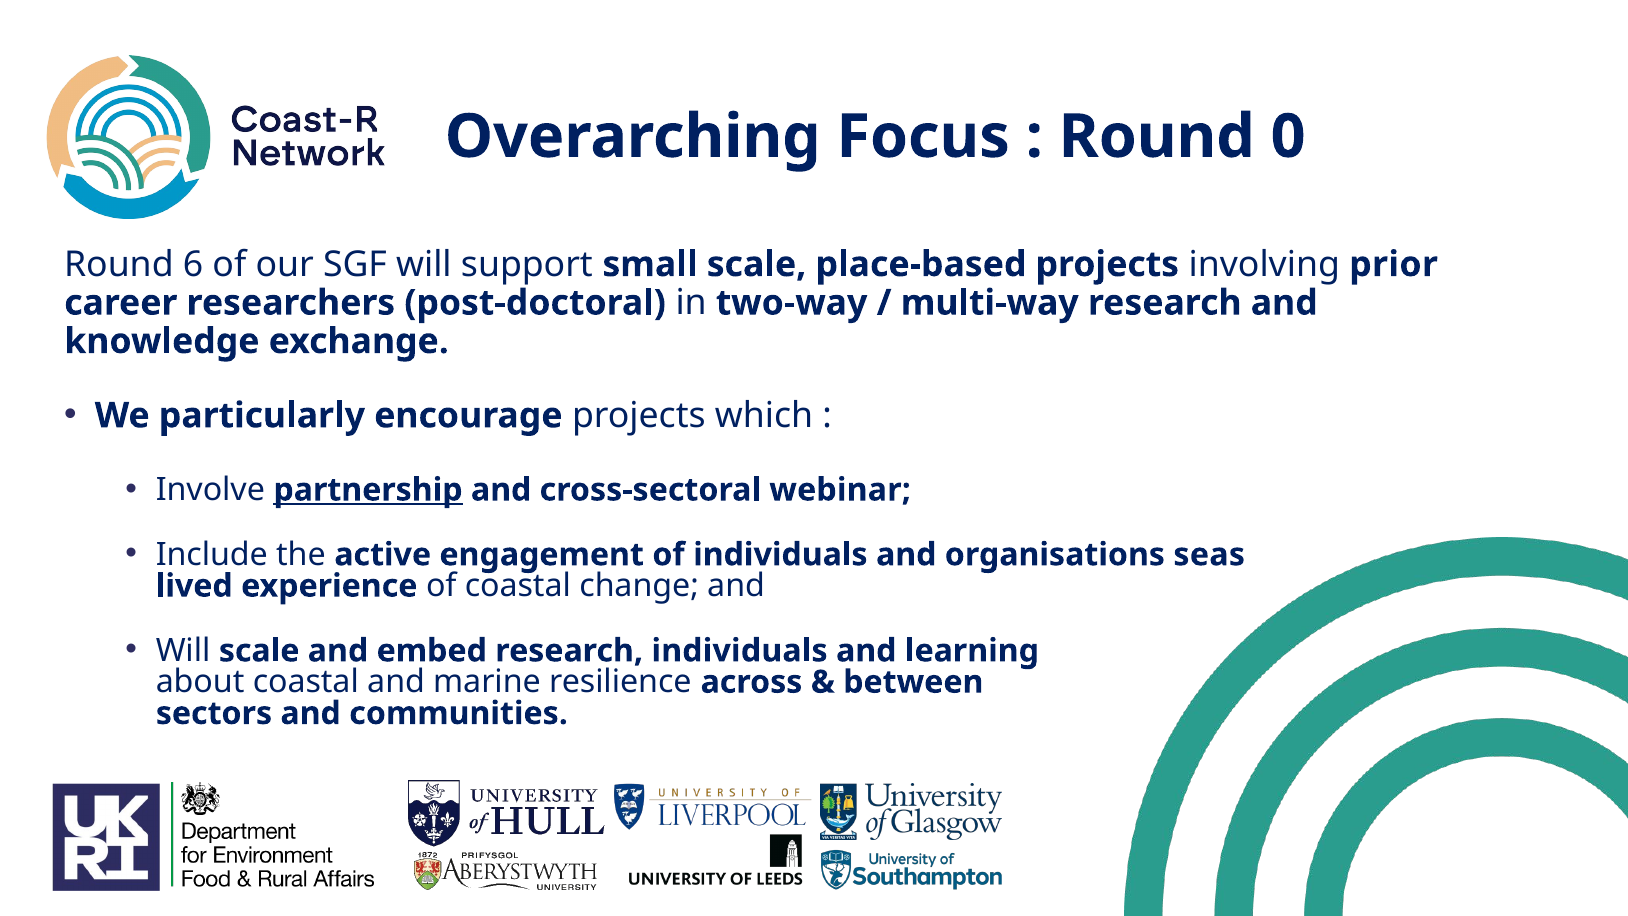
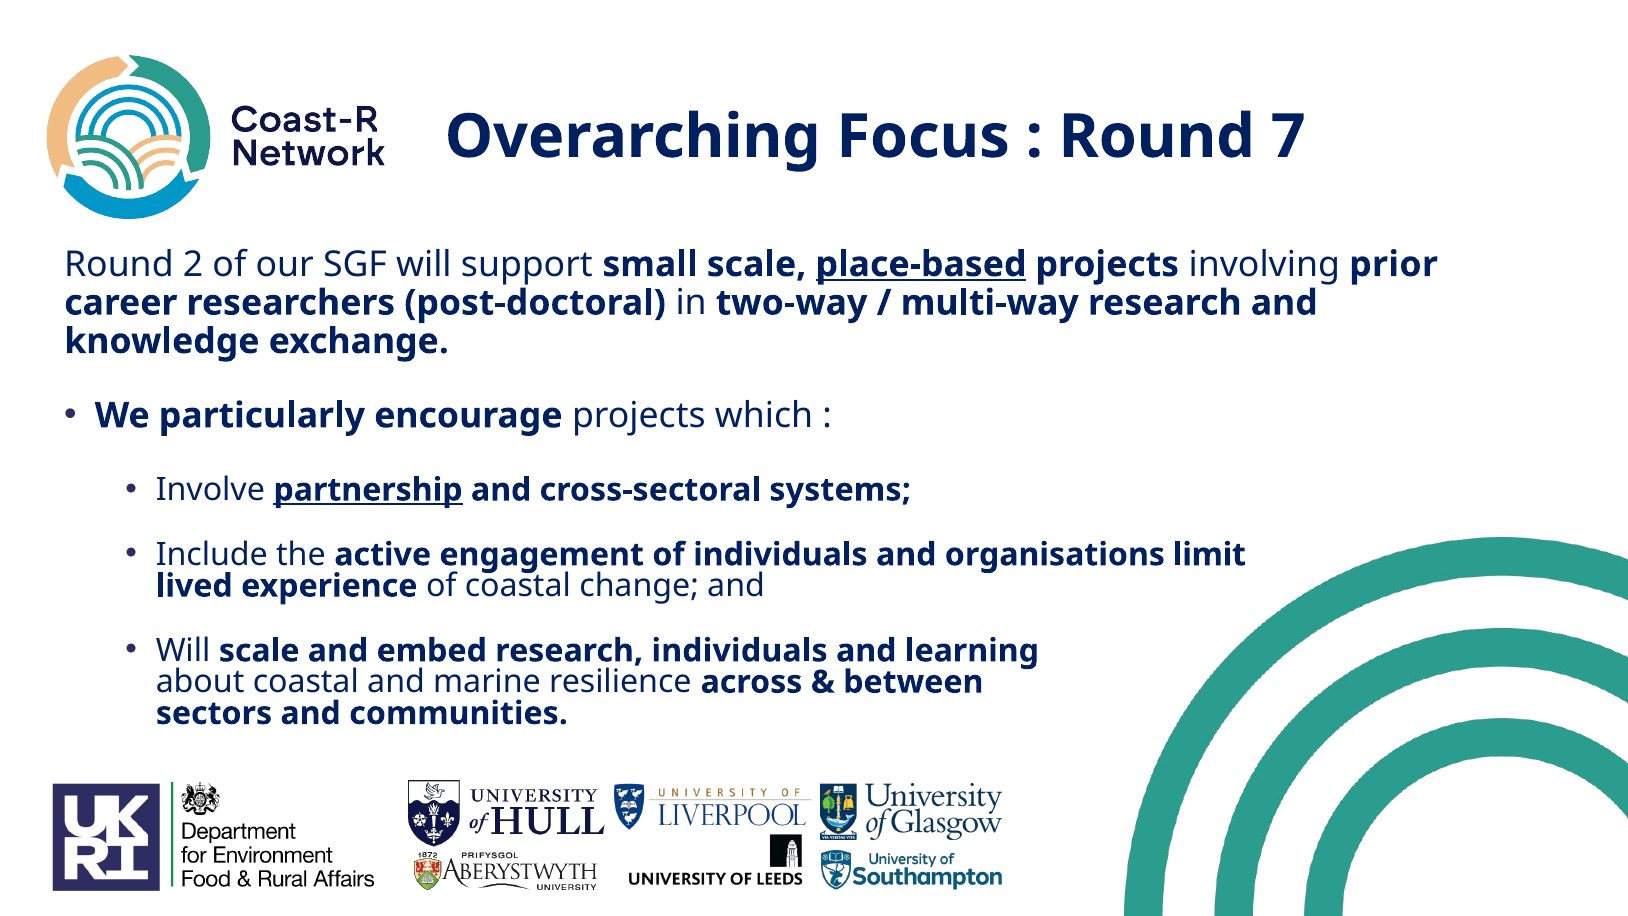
0: 0 -> 7 (1288, 137)
6: 6 -> 2 (193, 264)
place-based underline: none -> present (921, 264)
webinar: webinar -> systems (840, 490)
seas: seas -> limit (1209, 555)
